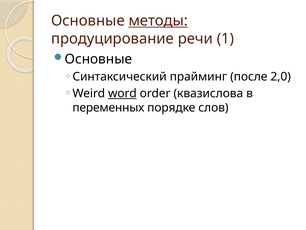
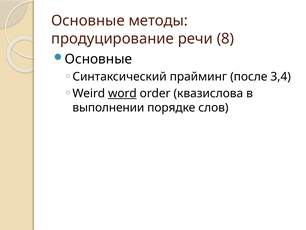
методы underline: present -> none (158, 21)
1: 1 -> 8 (225, 39)
2,0: 2,0 -> 3,4 (281, 77)
переменных: переменных -> выполнении (108, 108)
